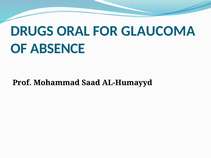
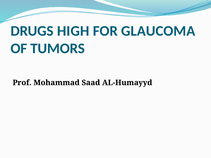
ORAL: ORAL -> HIGH (73, 31)
ABSENCE: ABSENCE -> TUMORS (58, 48)
